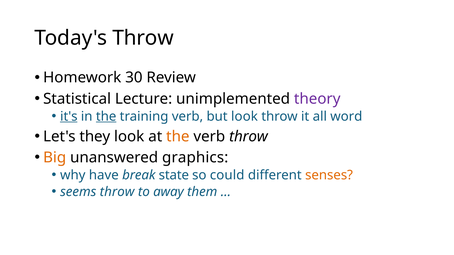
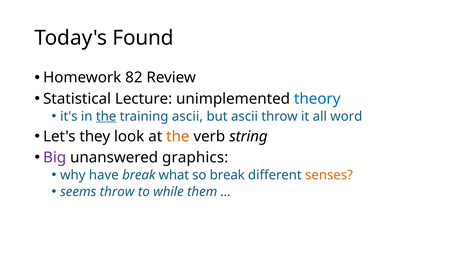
Today's Throw: Throw -> Found (143, 38)
30: 30 -> 82 (134, 78)
theory colour: purple -> blue (317, 99)
it's underline: present -> none (69, 117)
training verb: verb -> ascii (187, 117)
but look: look -> ascii (245, 117)
verb throw: throw -> string (248, 137)
Big colour: orange -> purple (55, 158)
state: state -> what (174, 175)
so could: could -> break (227, 175)
away: away -> while (168, 192)
